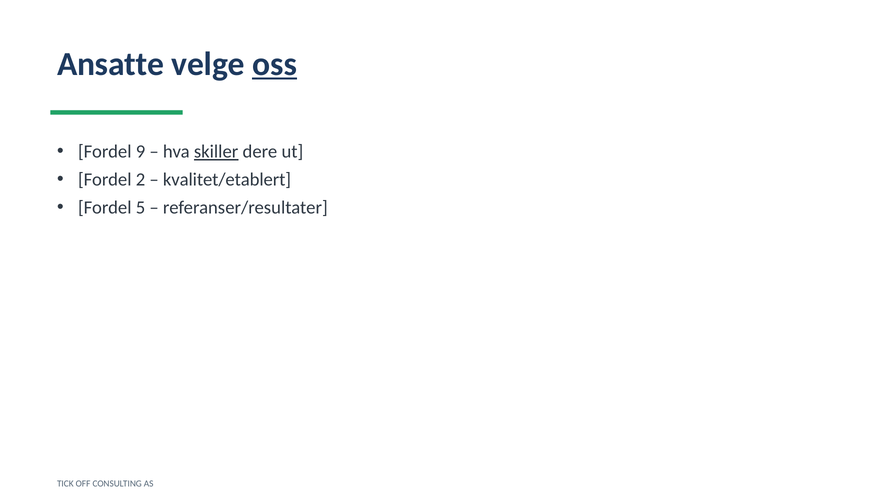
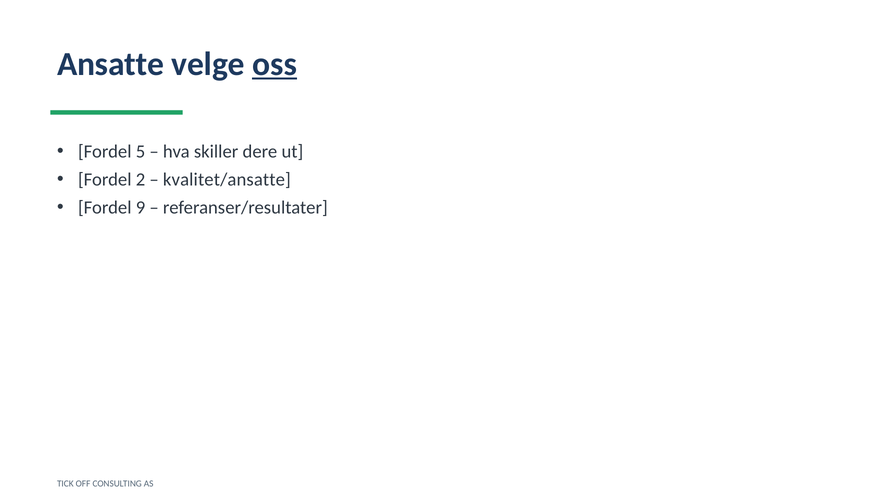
9: 9 -> 5 (141, 152)
skiller underline: present -> none (216, 152)
kvalitet/etablert: kvalitet/etablert -> kvalitet/ansatte (227, 180)
5: 5 -> 9 (141, 208)
